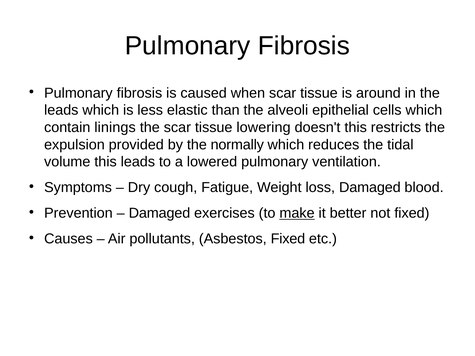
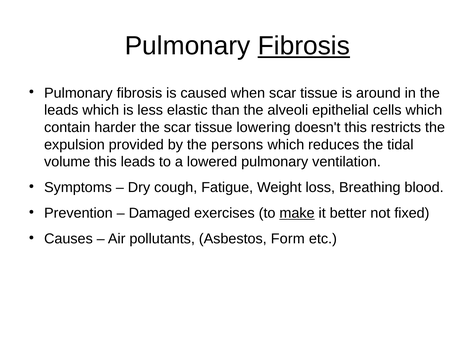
Fibrosis underline: none -> present (304, 46)
linings: linings -> harder (115, 127)
normally: normally -> persons (237, 145)
loss Damaged: Damaged -> Breathing (370, 188)
Asbestos Fixed: Fixed -> Form (288, 239)
